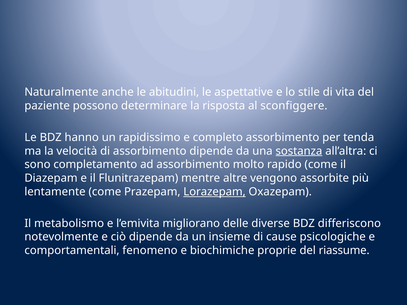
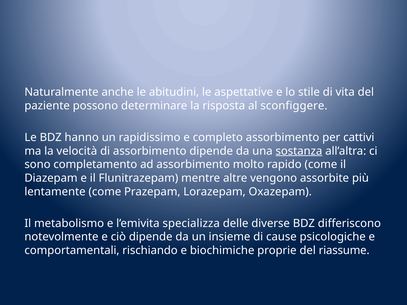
tenda: tenda -> cattivi (359, 138)
Lorazepam underline: present -> none (215, 192)
migliorano: migliorano -> specializza (191, 223)
fenomeno: fenomeno -> rischiando (150, 251)
